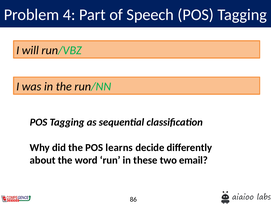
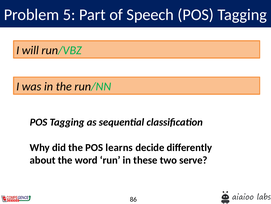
4: 4 -> 5 (69, 15)
email: email -> serve (193, 160)
